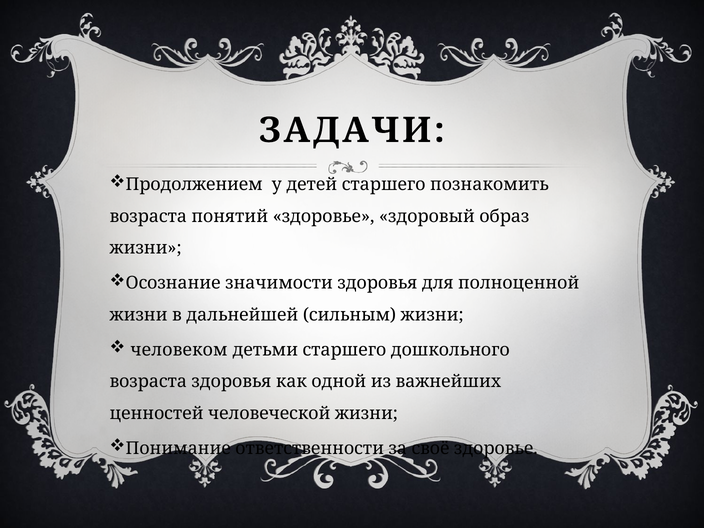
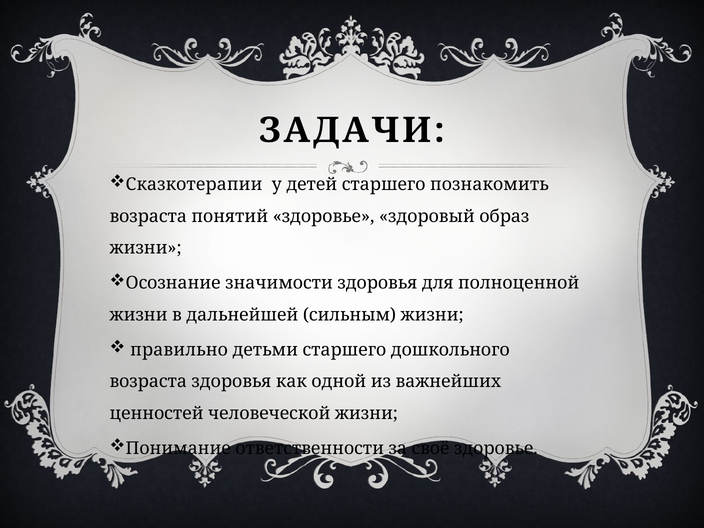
Продолжением: Продолжением -> Сказкотерапии (194, 185)
человеком: человеком -> правильно (179, 350)
